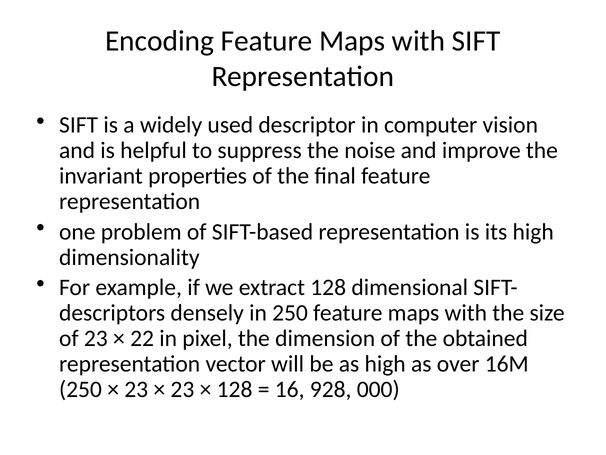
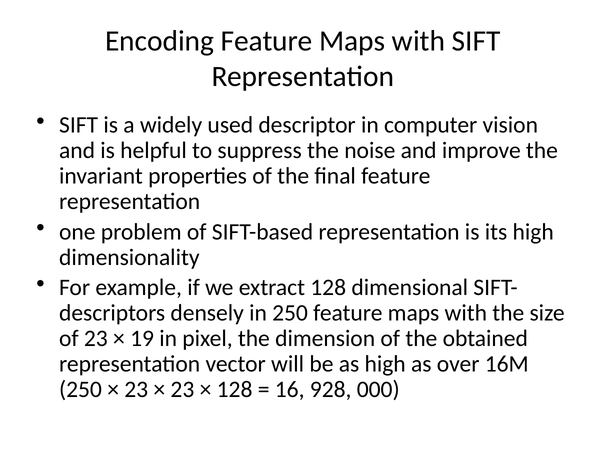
22: 22 -> 19 (142, 338)
